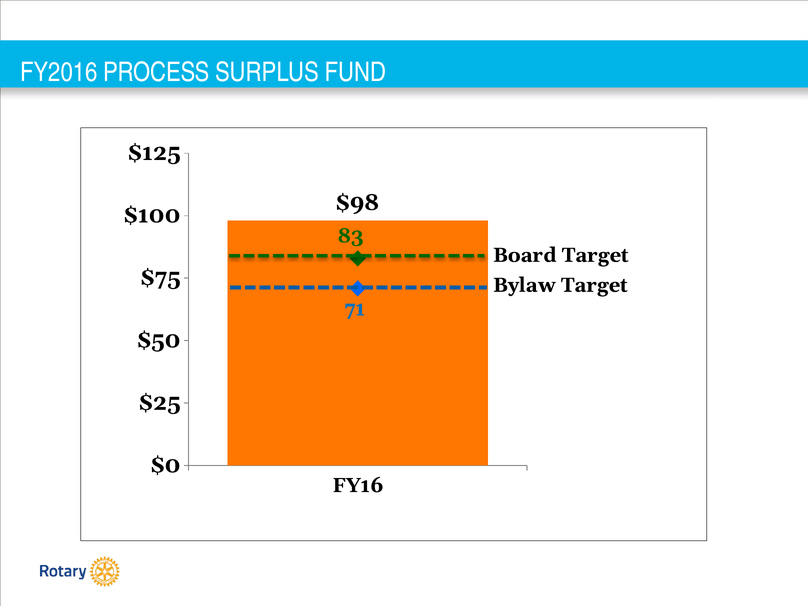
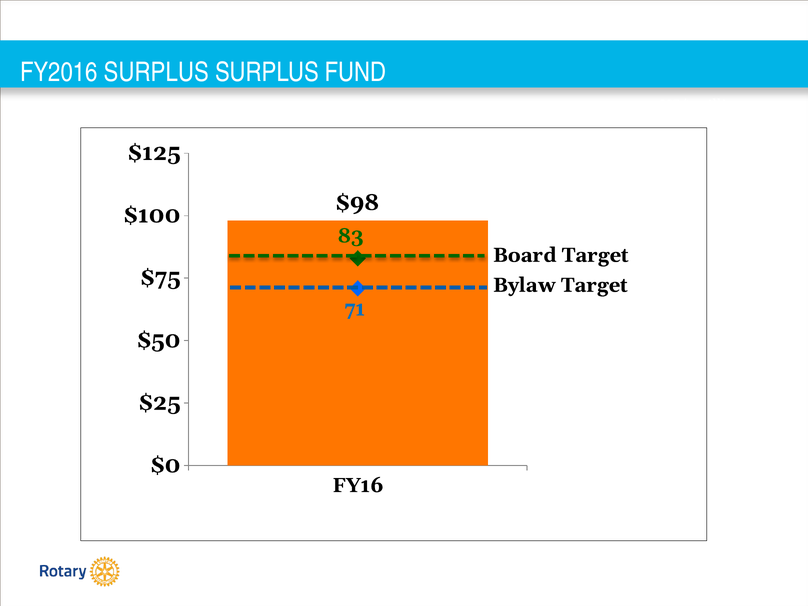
FY2016 PROCESS: PROCESS -> SURPLUS (156, 73)
